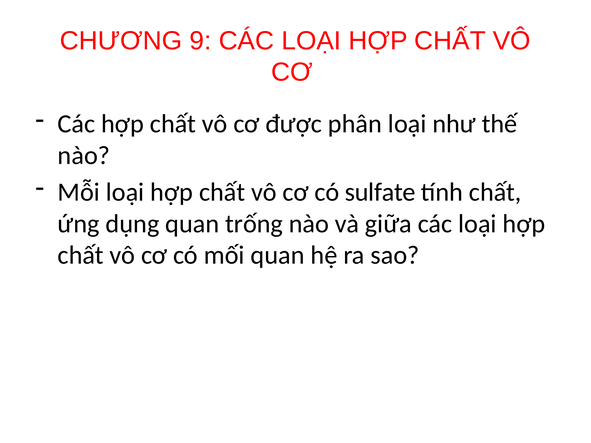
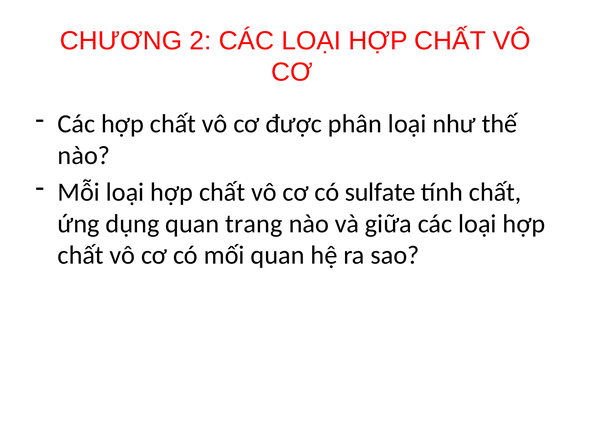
9: 9 -> 2 (200, 41)
trống: trống -> trang (254, 224)
